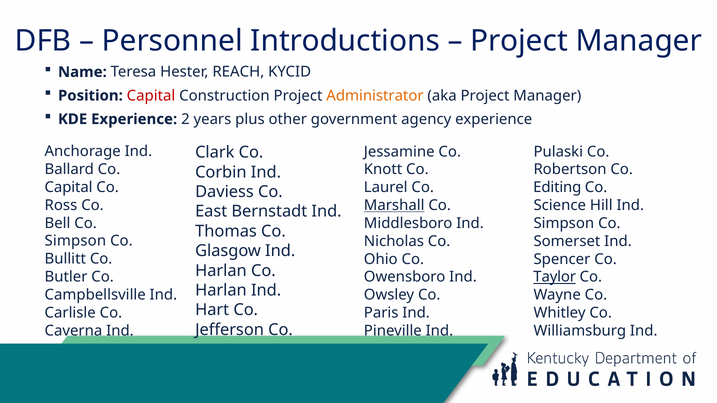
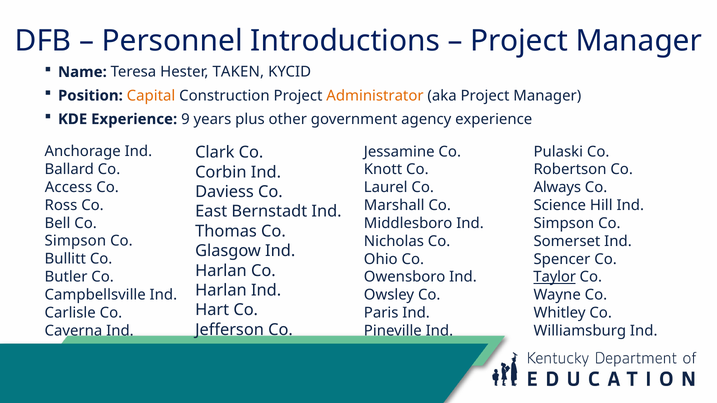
REACH: REACH -> TAKEN (238, 72)
Capital colour: red -> orange (151, 96)
2: 2 -> 9 (185, 119)
Capital: Capital -> Access (68, 187)
Editing: Editing -> Always (557, 188)
Marshall underline: present -> none (394, 205)
